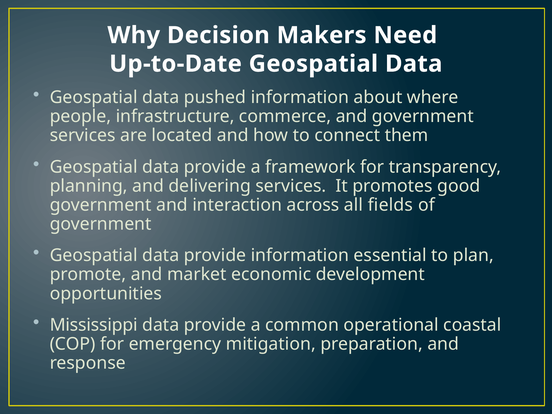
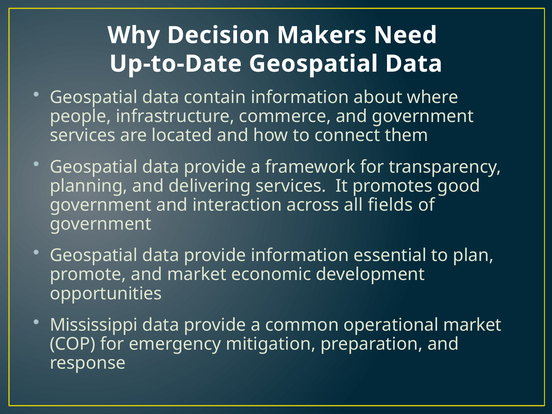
pushed: pushed -> contain (215, 97)
operational coastal: coastal -> market (472, 325)
